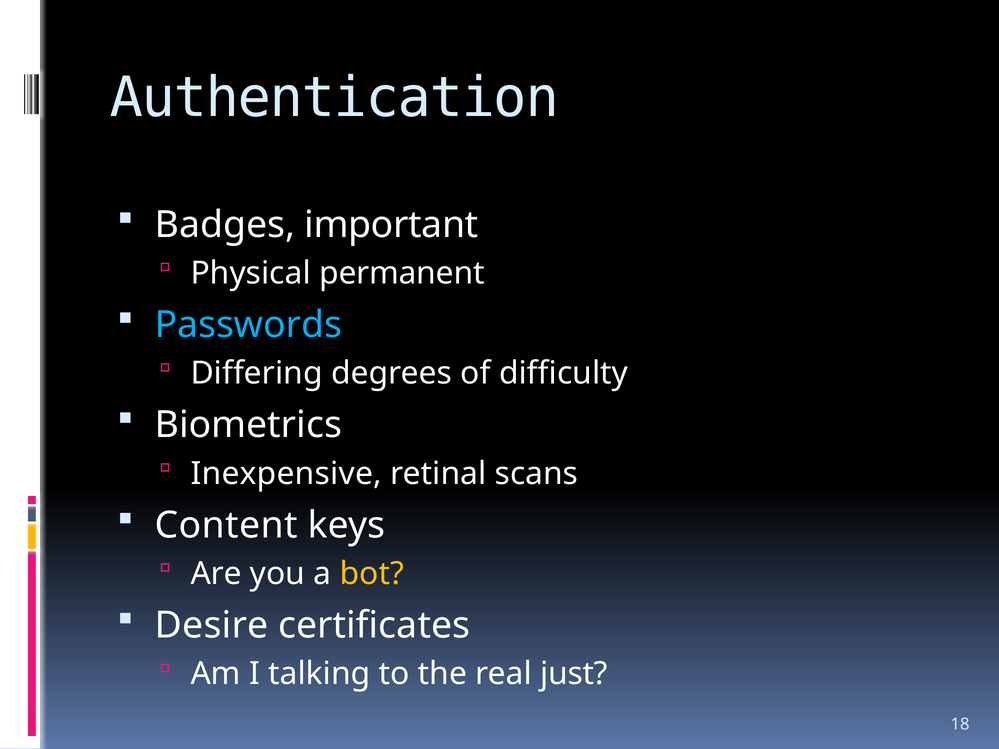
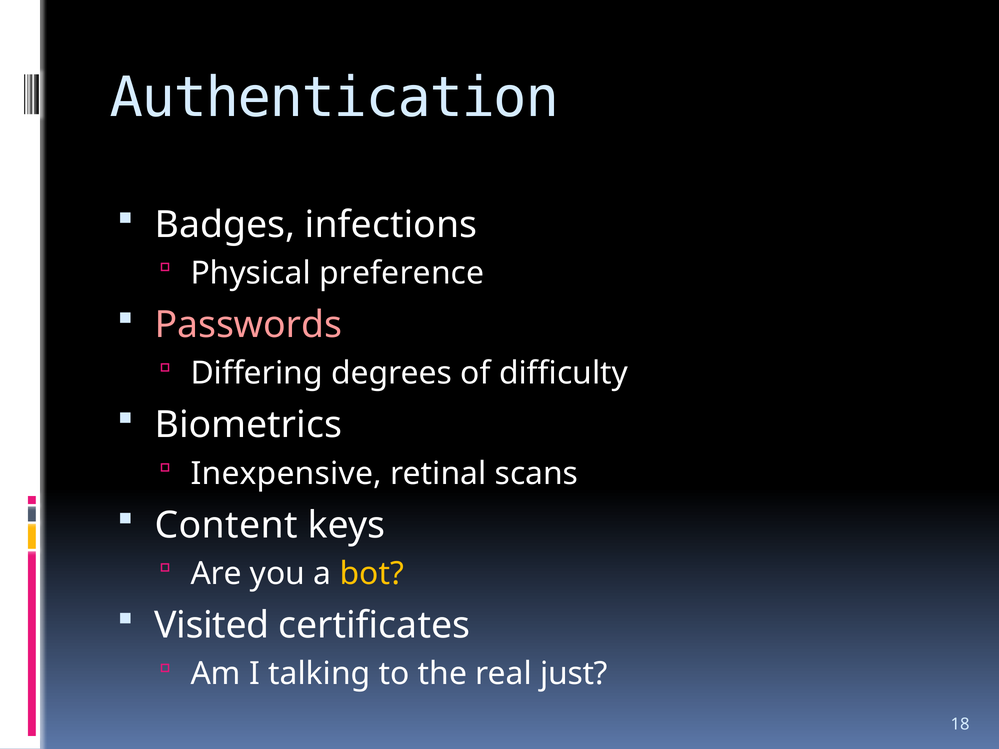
important: important -> infections (391, 225)
permanent: permanent -> preference (402, 273)
Passwords colour: light blue -> pink (248, 325)
Desire: Desire -> Visited (212, 626)
